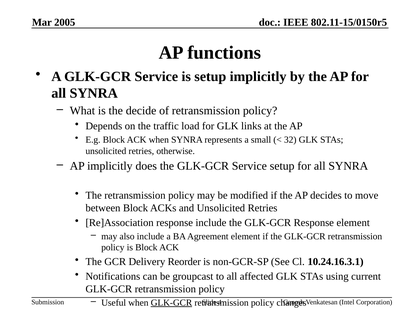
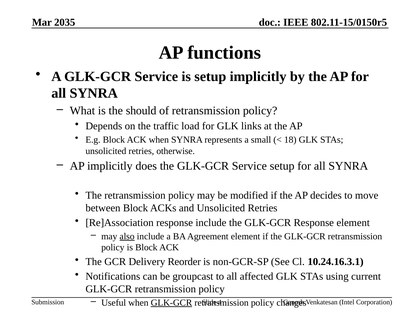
2005: 2005 -> 2035 (65, 22)
decide: decide -> should (141, 111)
32: 32 -> 18 (290, 140)
also underline: none -> present (127, 236)
